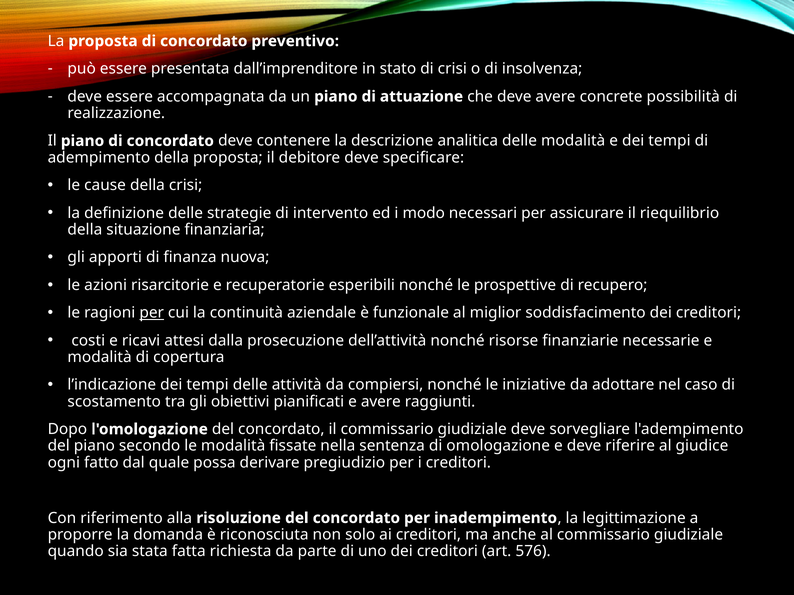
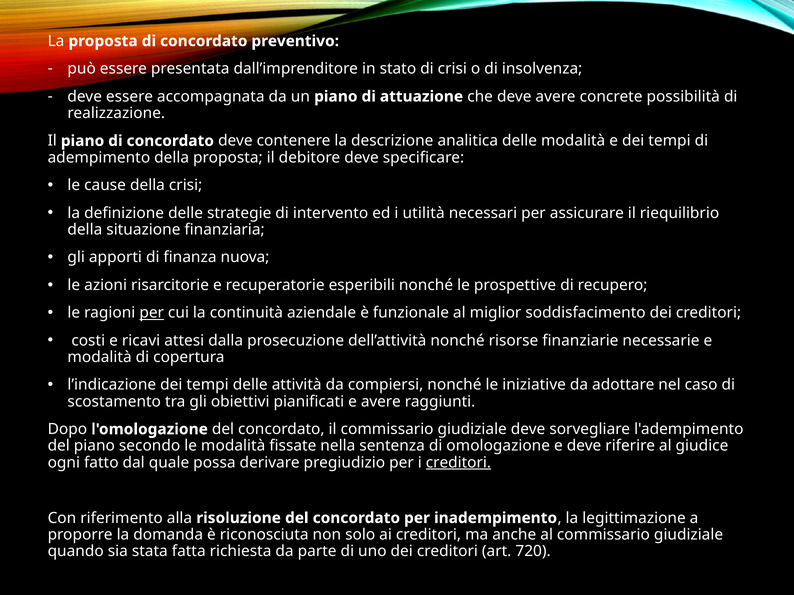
modo: modo -> utilità (424, 213)
creditori underline: none -> present (458, 463)
576: 576 -> 720 (533, 552)
